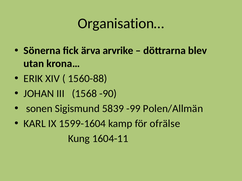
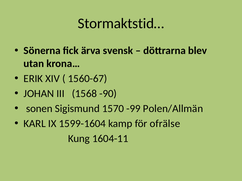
Organisation…: Organisation… -> Stormaktstid… (121, 23)
arvrike: arvrike -> svensk (118, 51)
1560-88: 1560-88 -> 1560-67 (88, 79)
5839: 5839 -> 1570 (113, 109)
